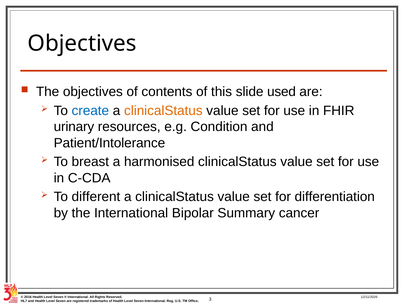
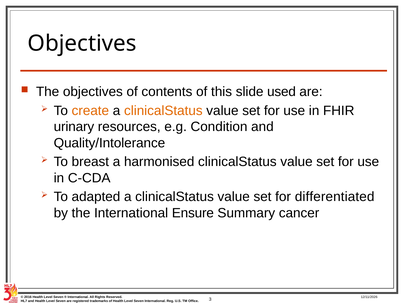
create colour: blue -> orange (90, 111)
Patient/Intolerance: Patient/Intolerance -> Quality/Intolerance (109, 143)
different: different -> adapted (96, 197)
differentiation: differentiation -> differentiated (335, 197)
Bipolar: Bipolar -> Ensure (193, 213)
